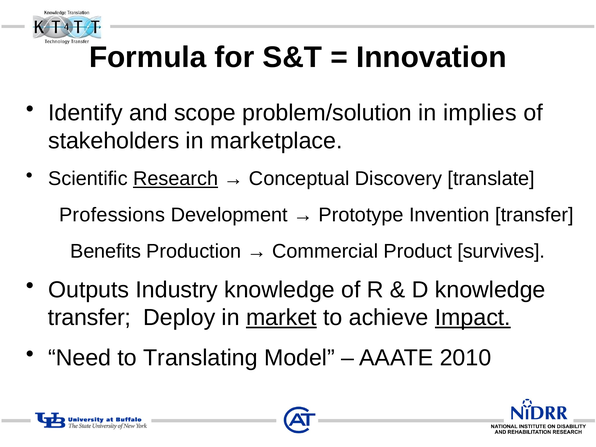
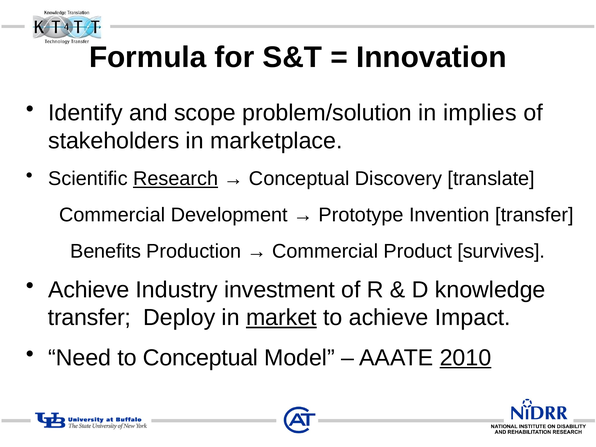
Professions: Professions -> Commercial (112, 215)
Outputs: Outputs -> Achieve (89, 290)
Industry knowledge: knowledge -> investment (280, 290)
Impact underline: present -> none (473, 318)
to Translating: Translating -> Conceptual (201, 358)
2010 underline: none -> present (466, 358)
